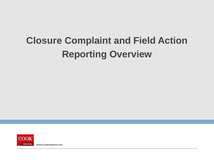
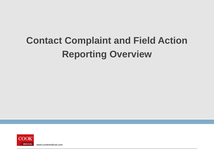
Closure: Closure -> Contact (44, 41)
